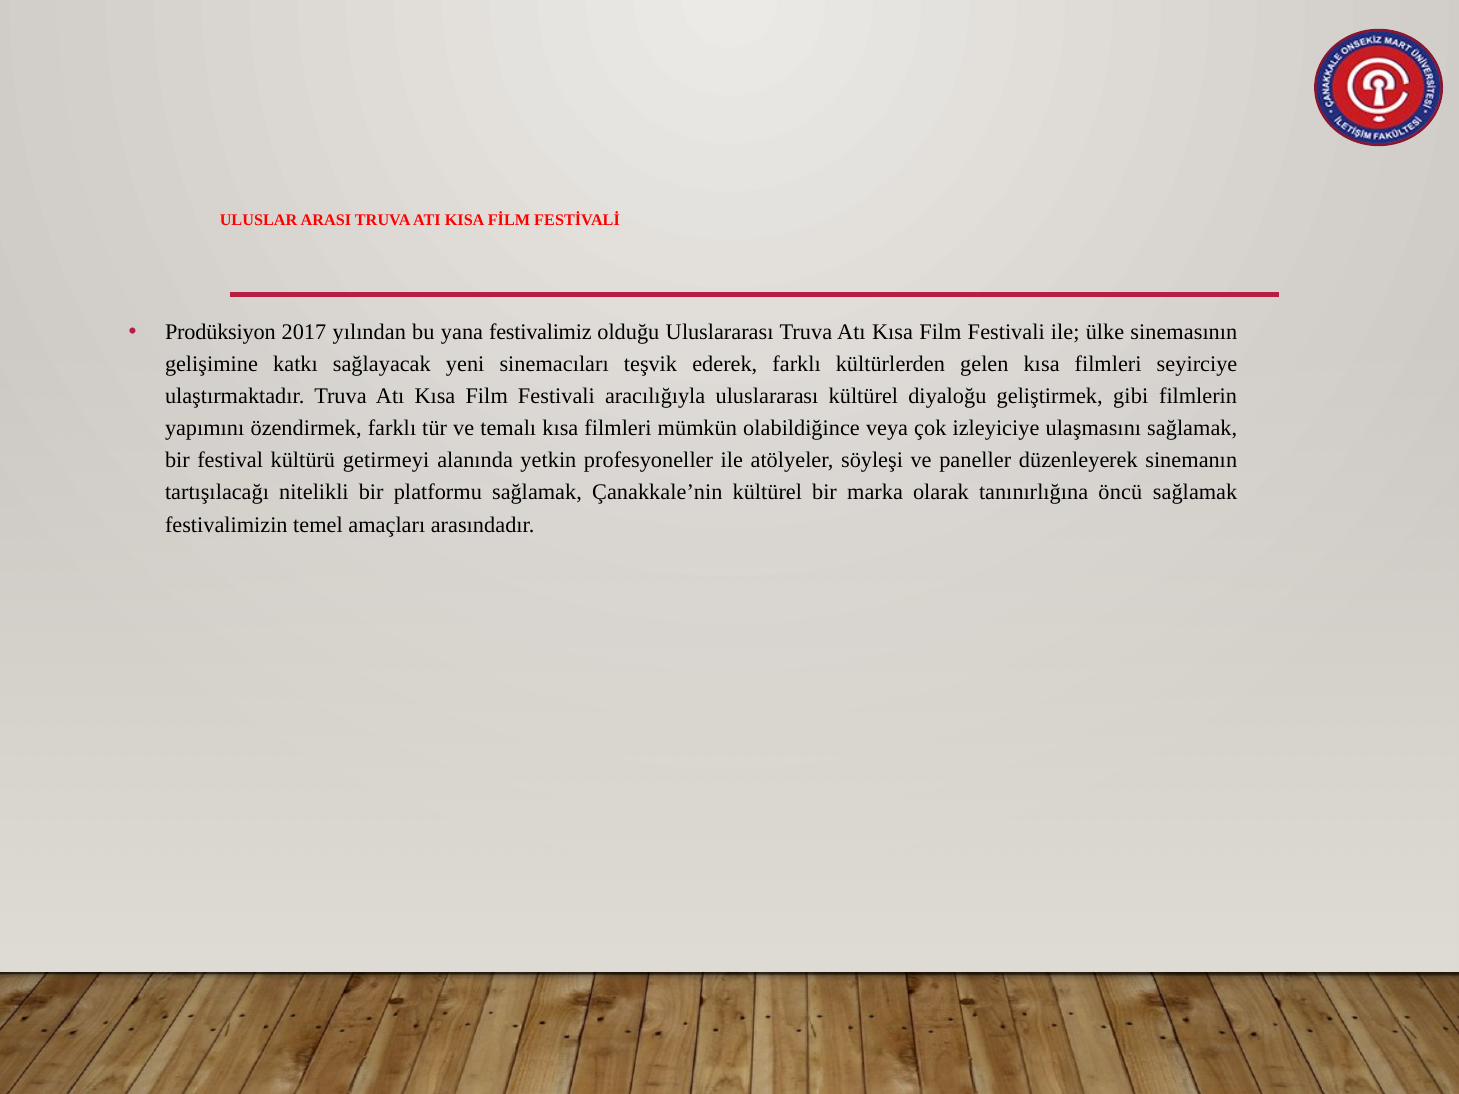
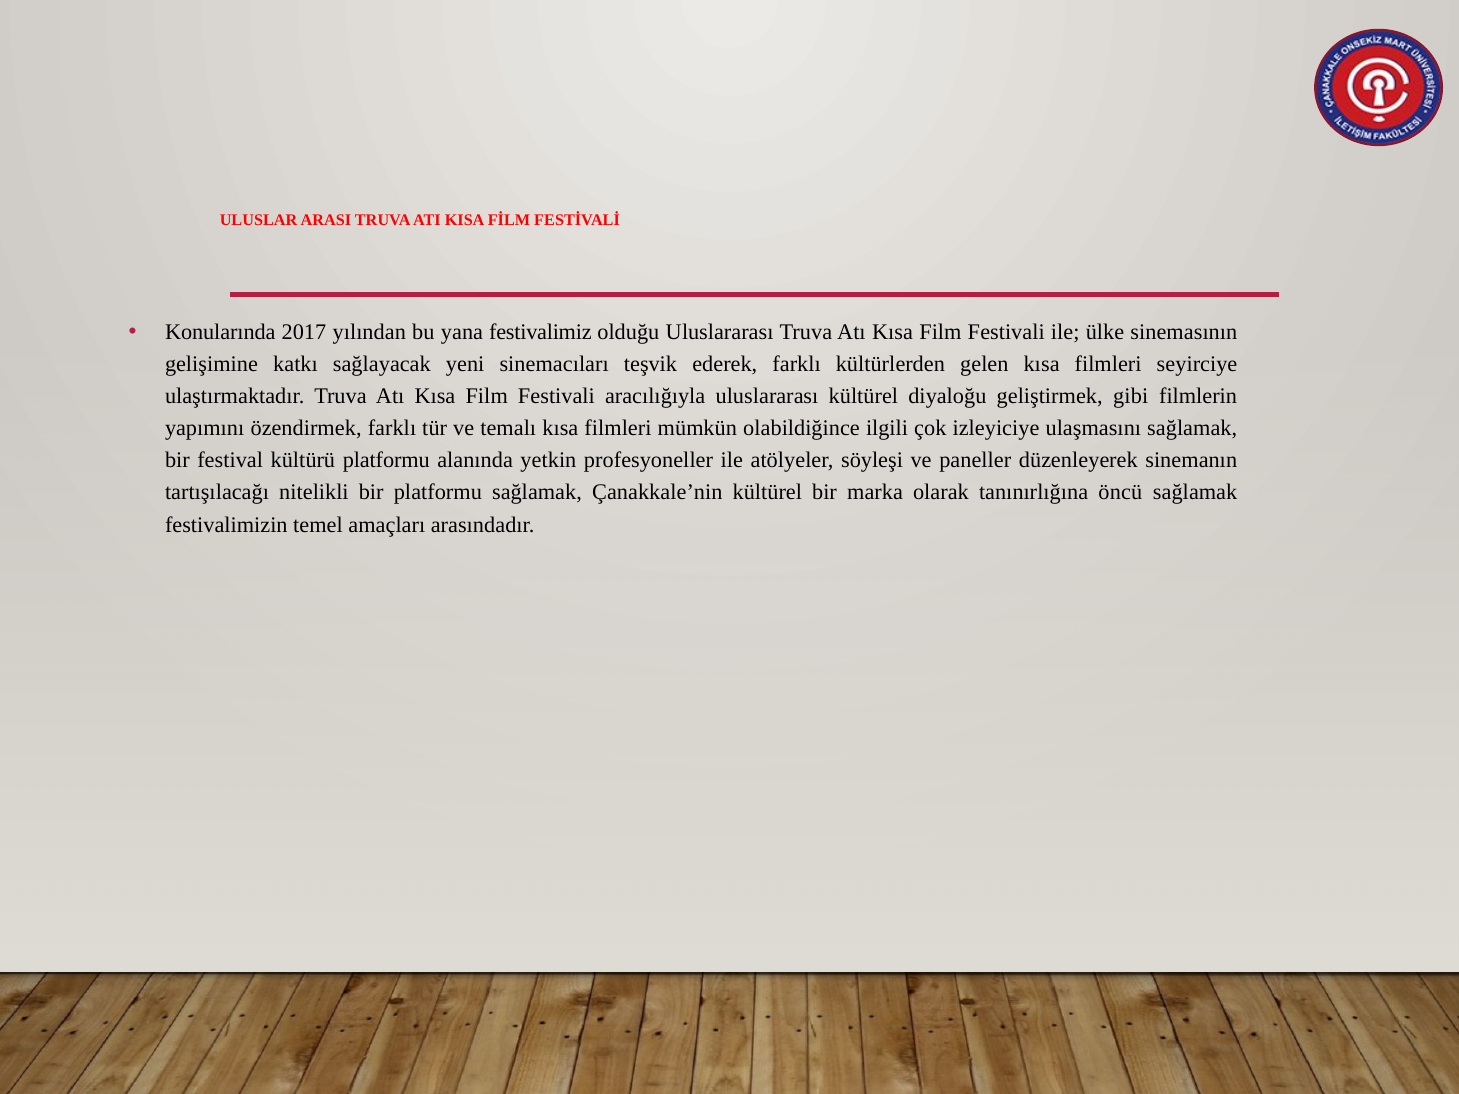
Prodüksiyon: Prodüksiyon -> Konularında (220, 332)
veya: veya -> ilgili (887, 429)
kültürü getirmeyi: getirmeyi -> platformu (386, 461)
